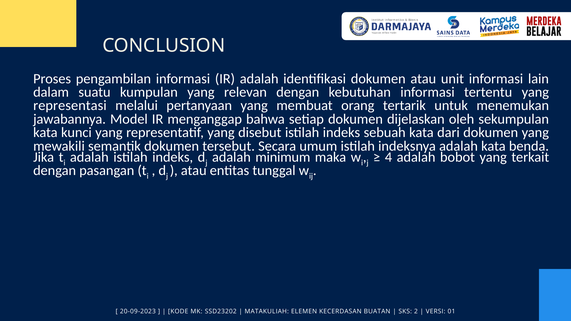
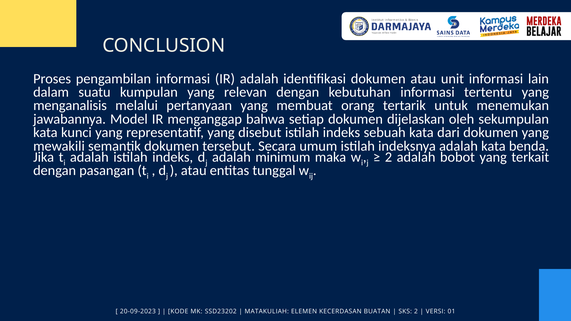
representasi: representasi -> menganalisis (70, 106)
4: 4 -> 2 (388, 157)
